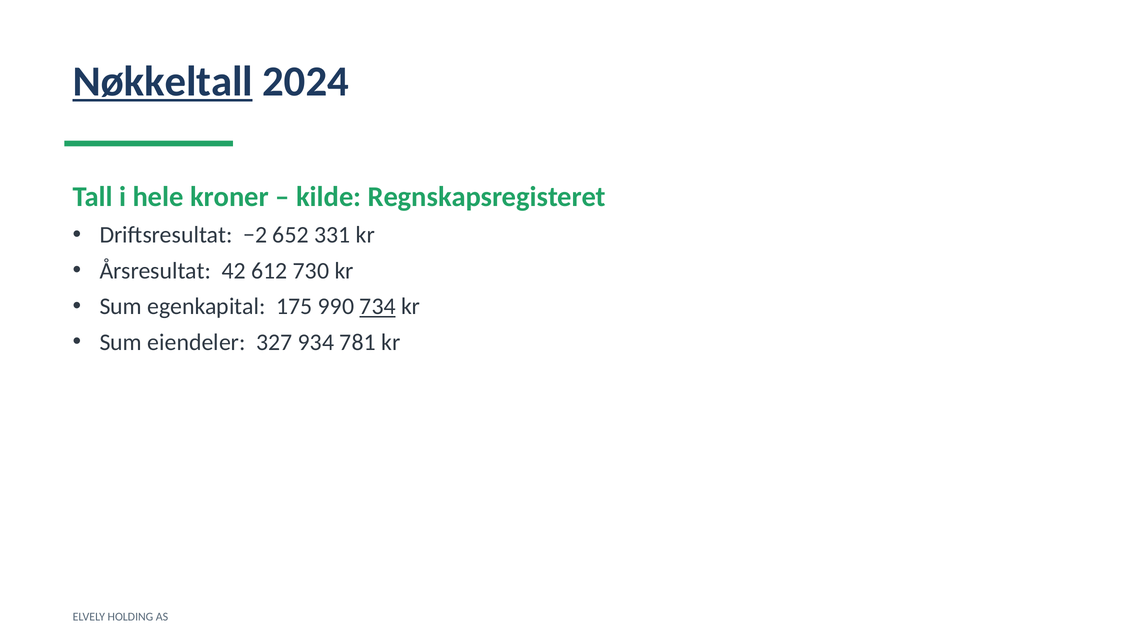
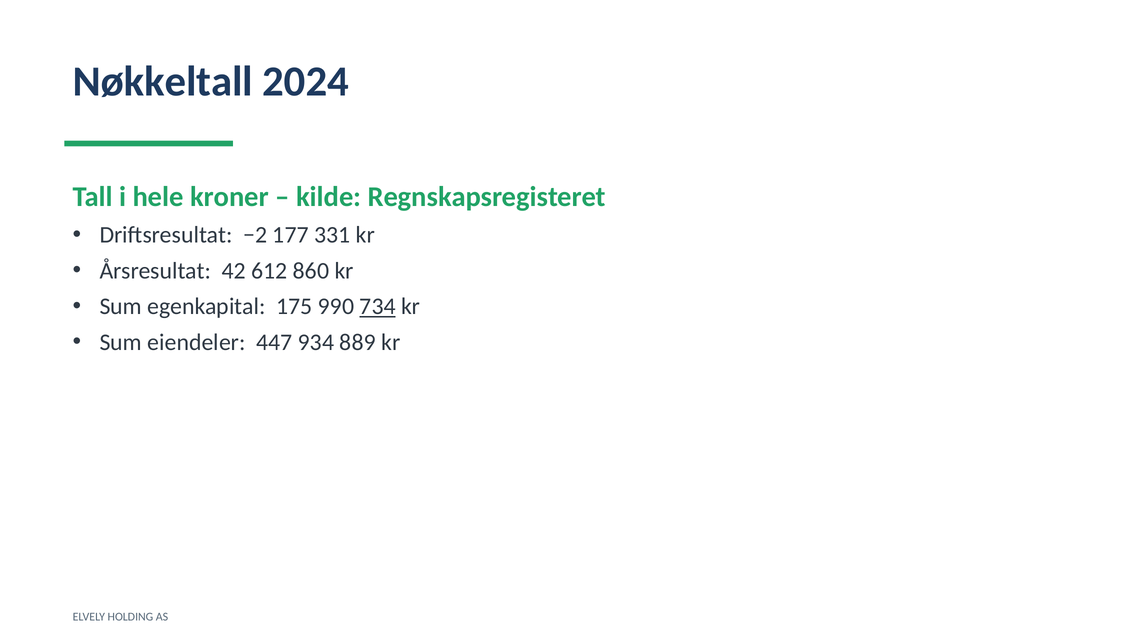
Nøkkeltall underline: present -> none (163, 82)
652: 652 -> 177 (291, 235)
730: 730 -> 860 (311, 271)
327: 327 -> 447 (274, 342)
781: 781 -> 889 (358, 342)
